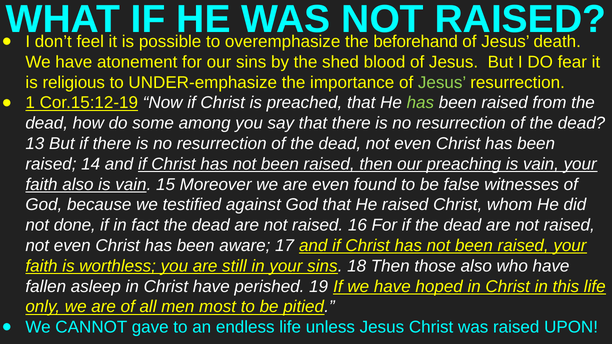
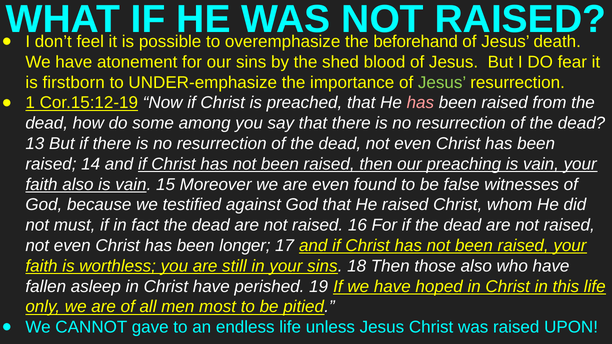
religious: religious -> firstborn (74, 83)
has colour: light green -> pink (420, 103)
done: done -> must (75, 225)
aware: aware -> longer (245, 246)
